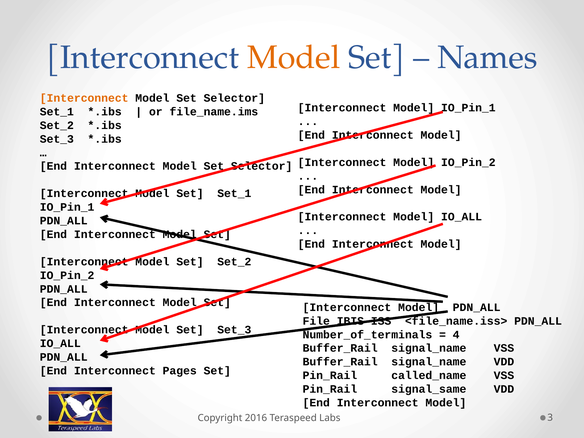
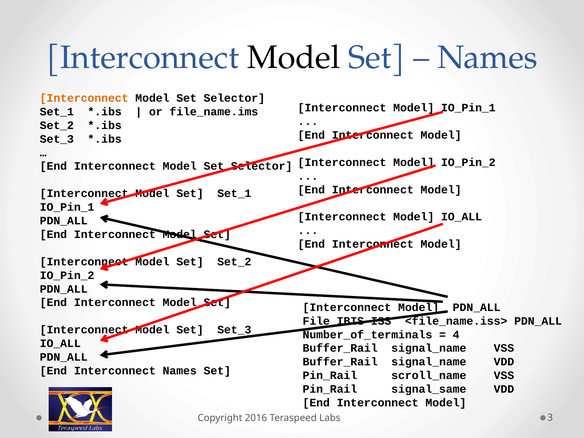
Model colour: orange -> black (294, 57)
Interconnect Pages: Pages -> Names (180, 371)
called_name: called_name -> scroll_name (429, 376)
